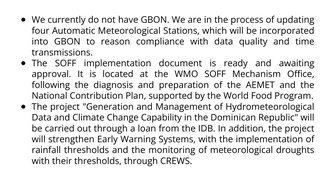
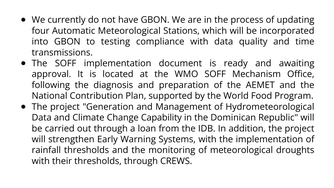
reason: reason -> testing (116, 42)
